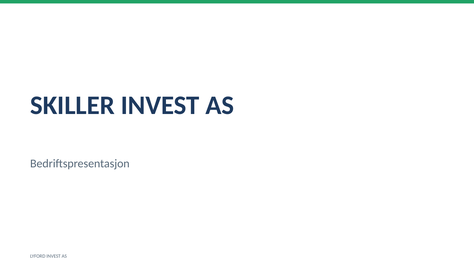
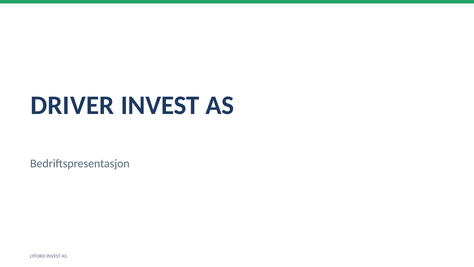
SKILLER: SKILLER -> DRIVER (72, 105)
